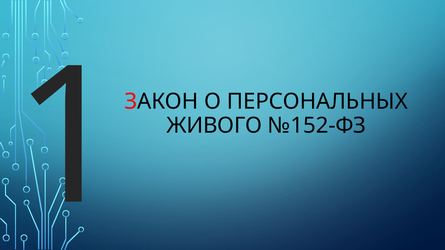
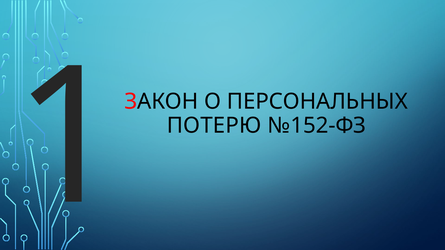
ЖИВОГО: ЖИВОГО -> ПОТЕРЮ (214, 126)
